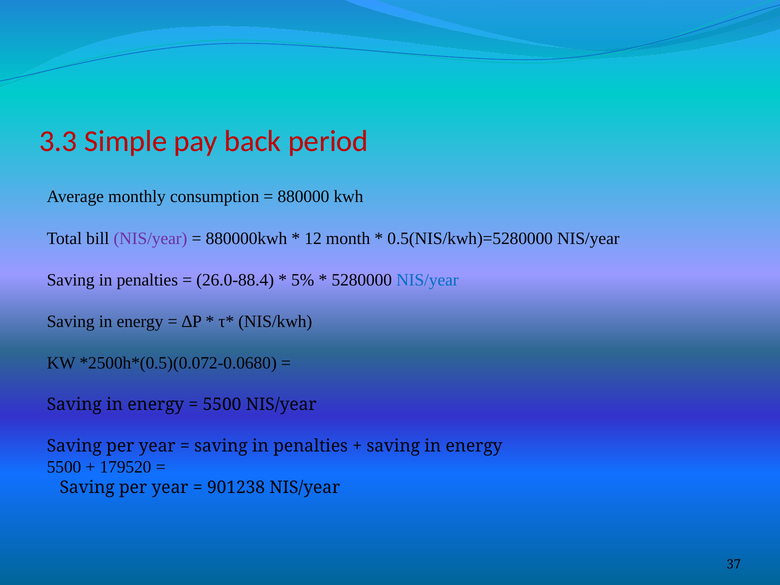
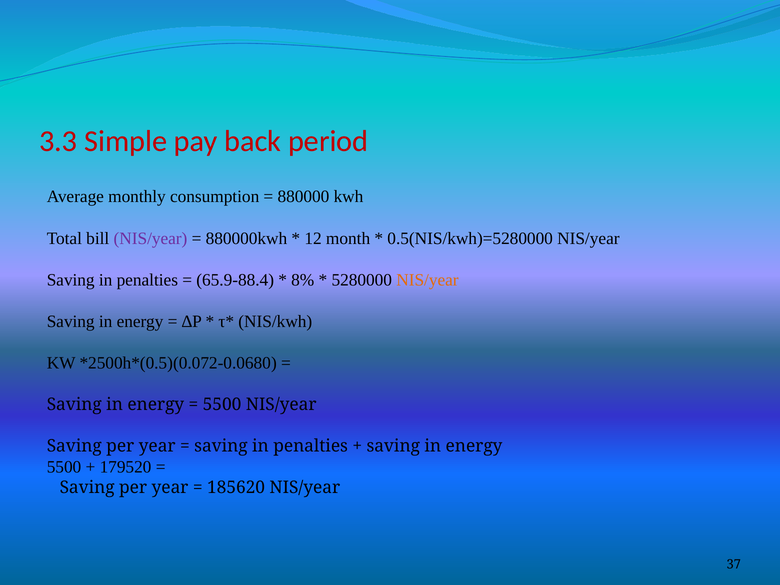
26.0-88.4: 26.0-88.4 -> 65.9-88.4 (235, 280)
5%: 5% -> 8% (303, 280)
NIS/year colour: blue -> orange (427, 280)
901238: 901238 -> 185620 (236, 488)
